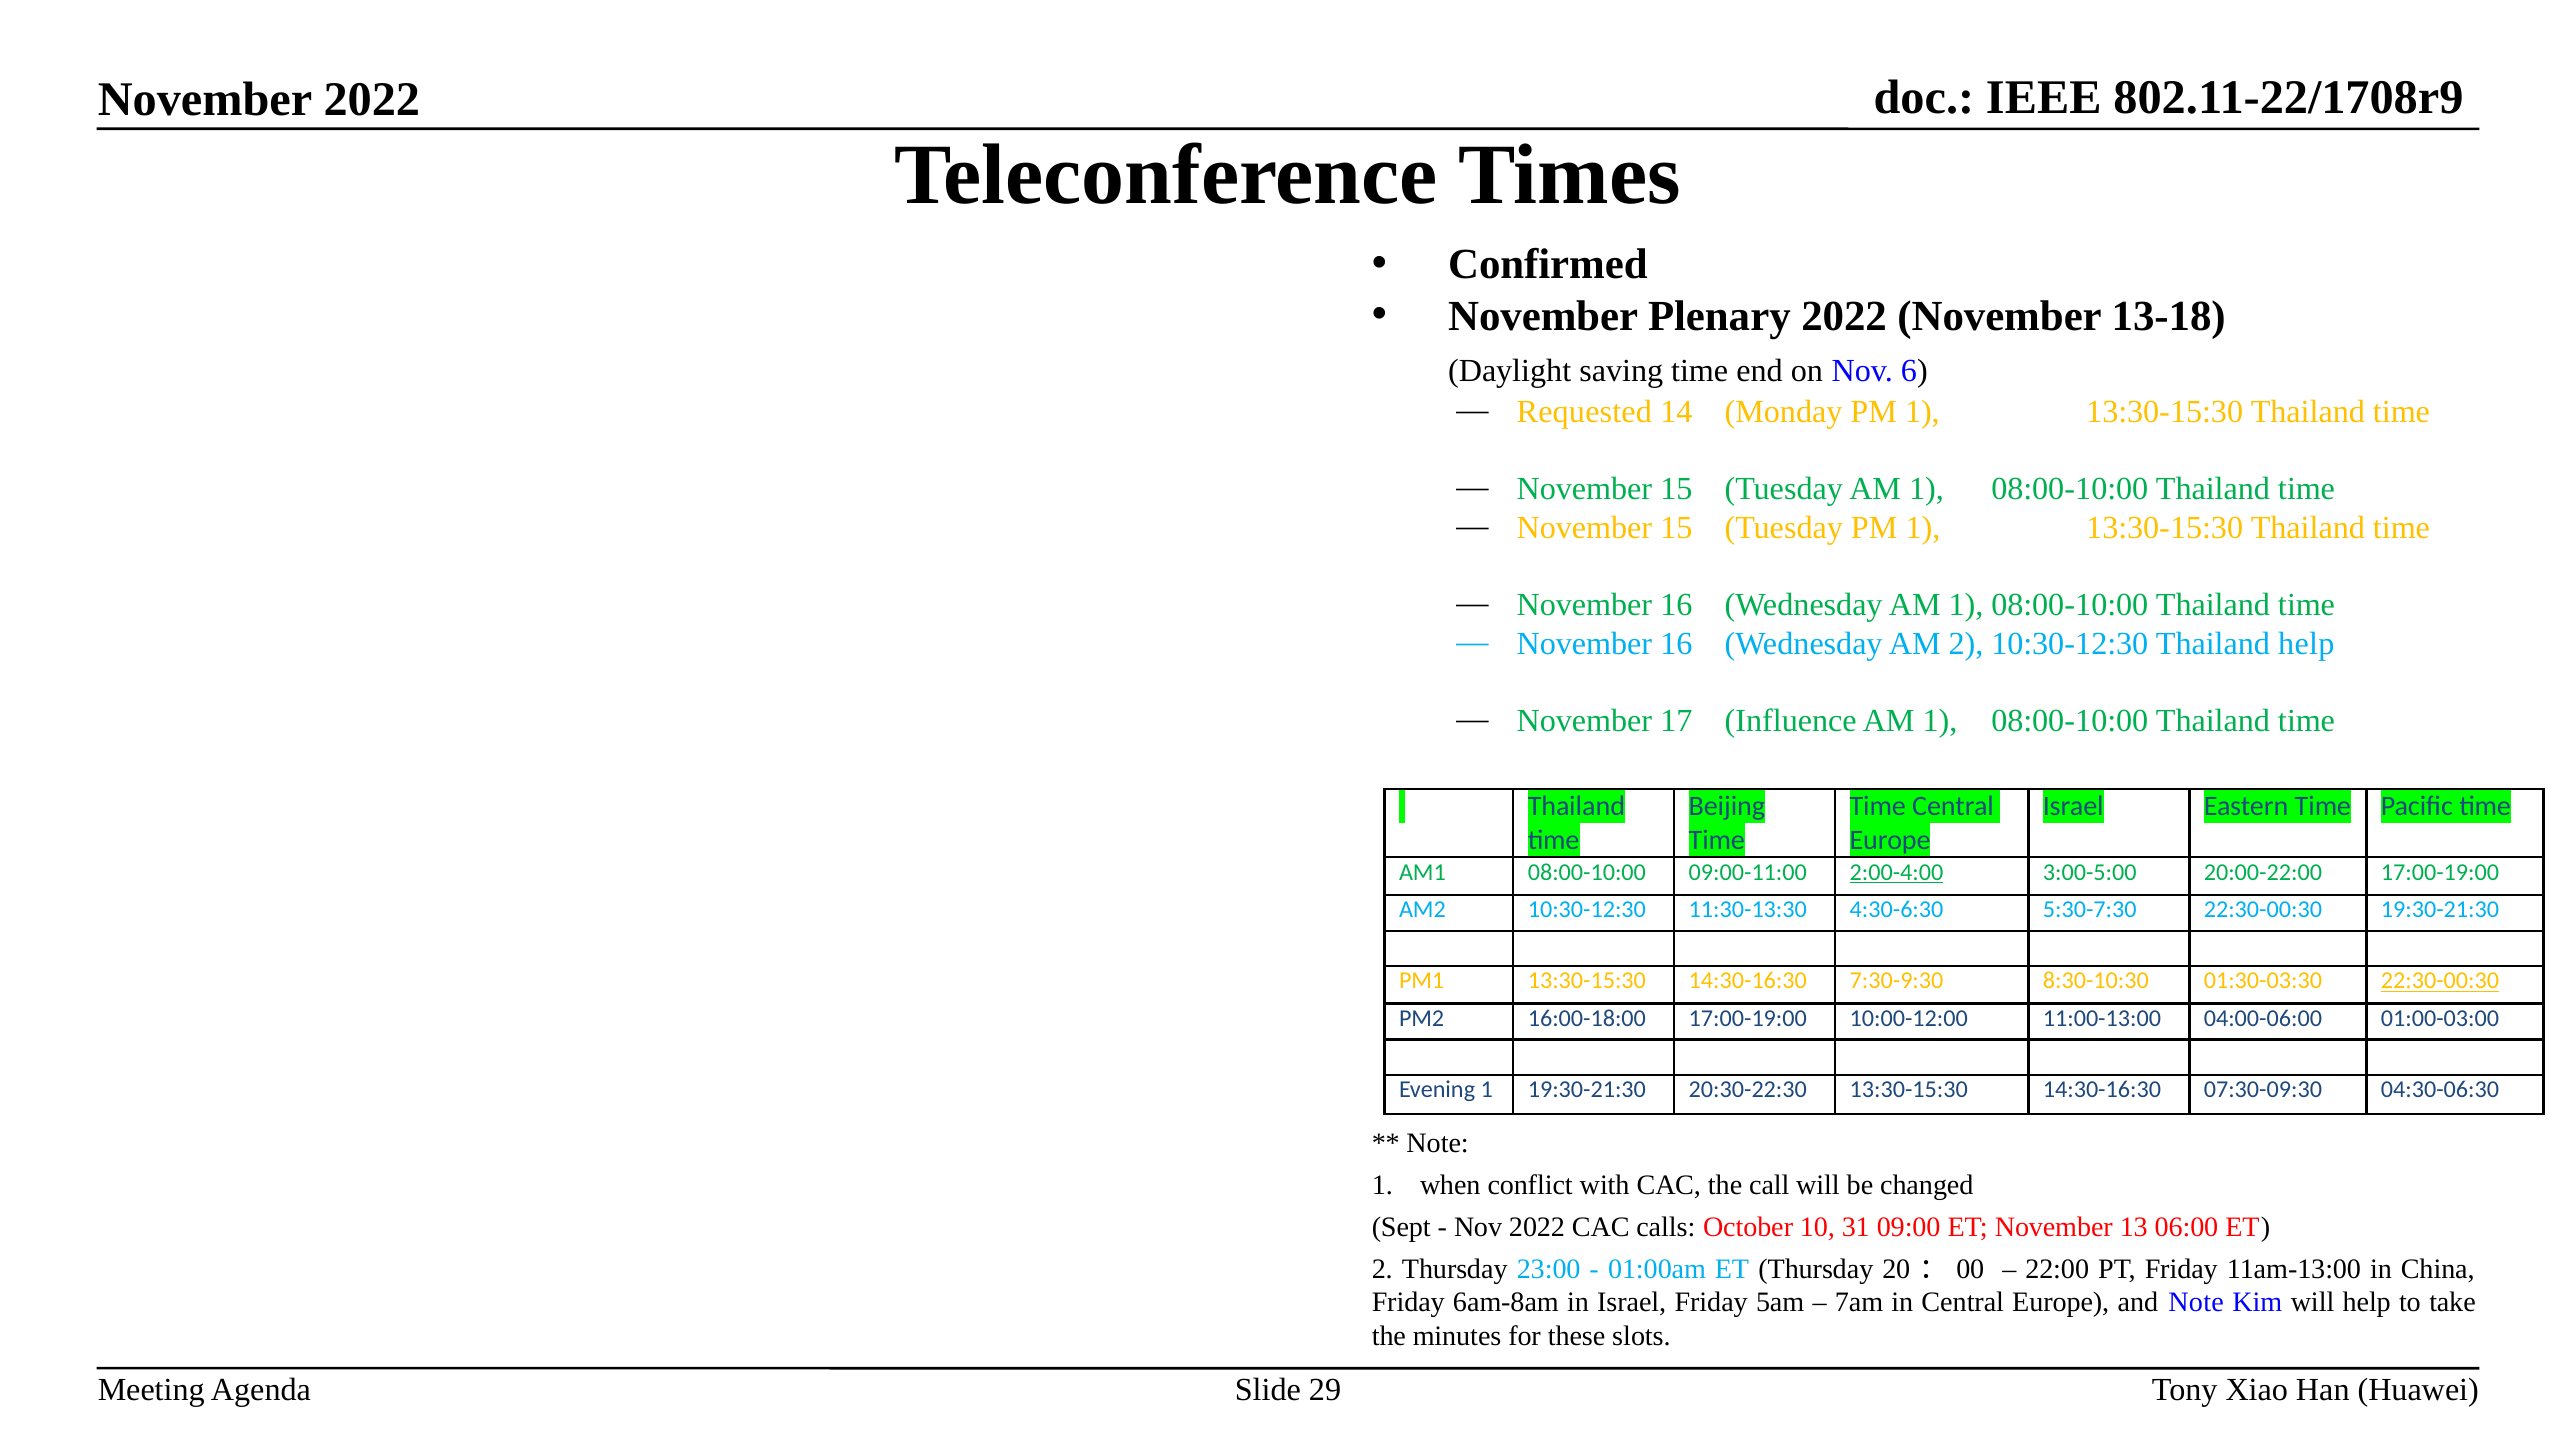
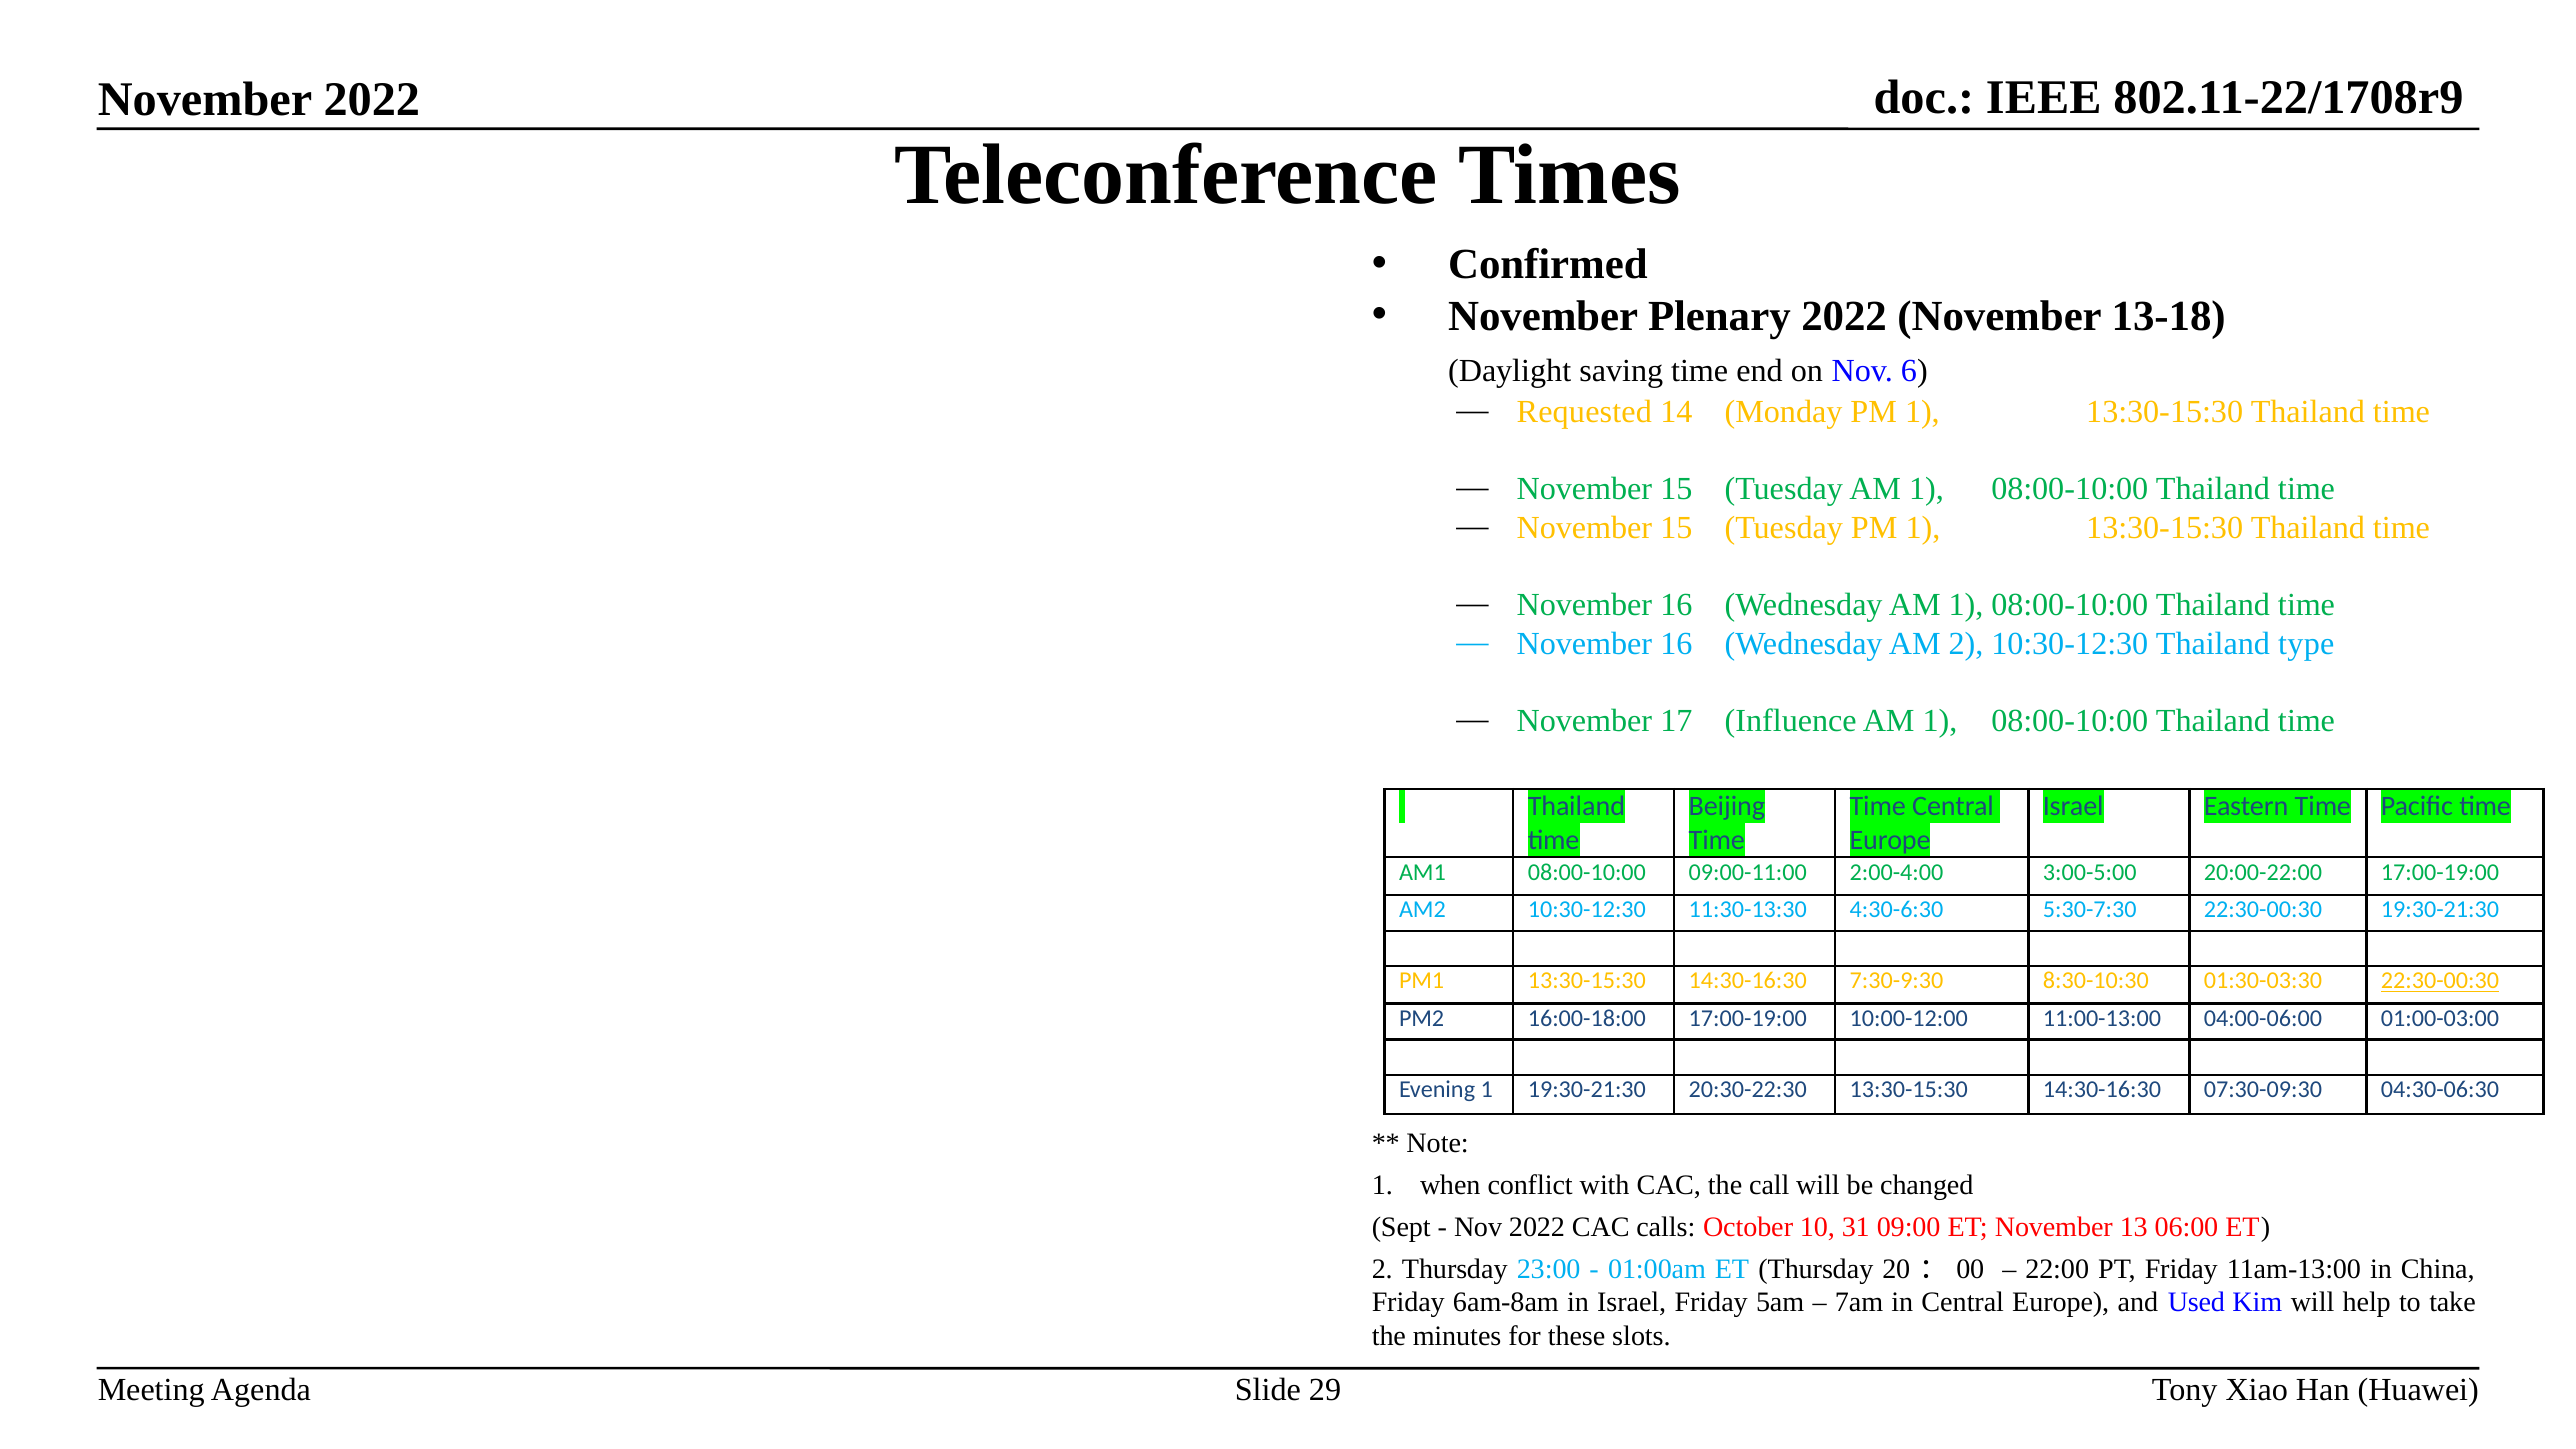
Thailand help: help -> type (2306, 644)
2:00-4:00 underline: present -> none (1897, 872)
and Note: Note -> Used (2196, 1303)
